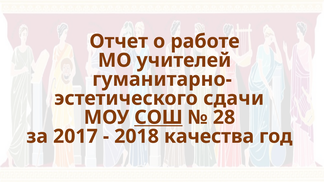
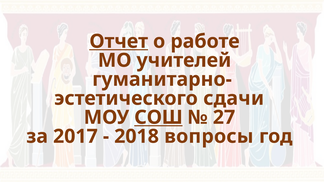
Отчет underline: none -> present (119, 41)
28: 28 -> 27 (224, 118)
качества: качества -> вопросы (209, 137)
